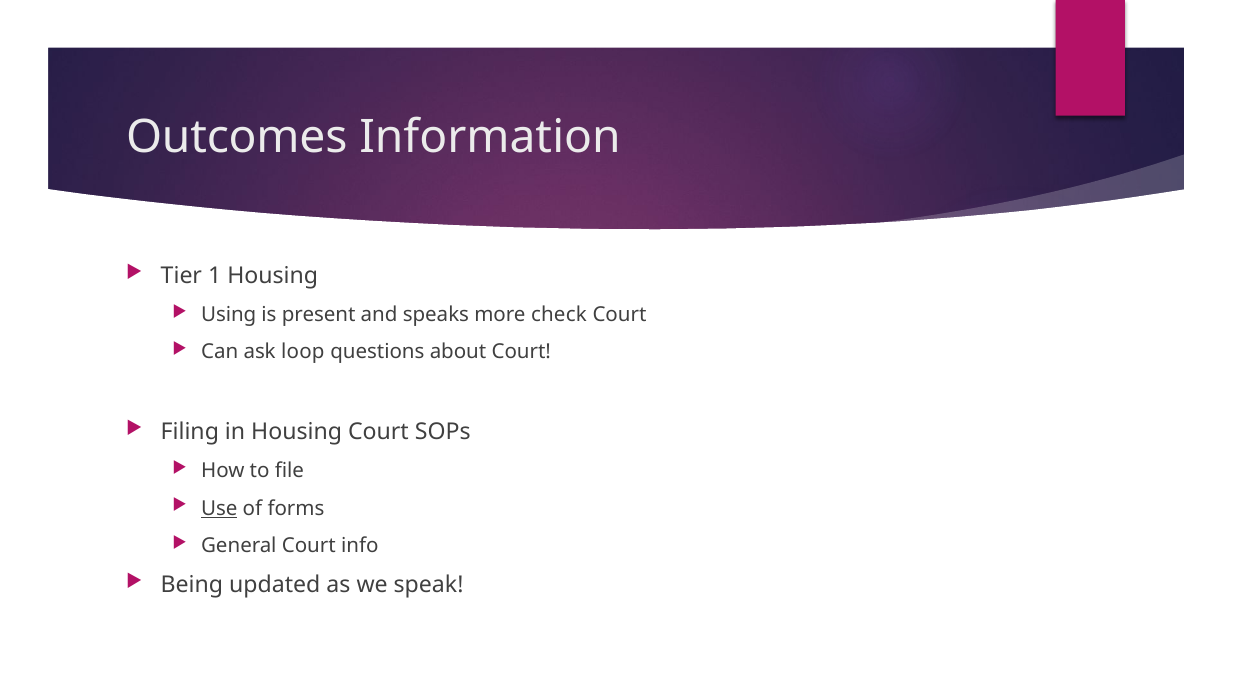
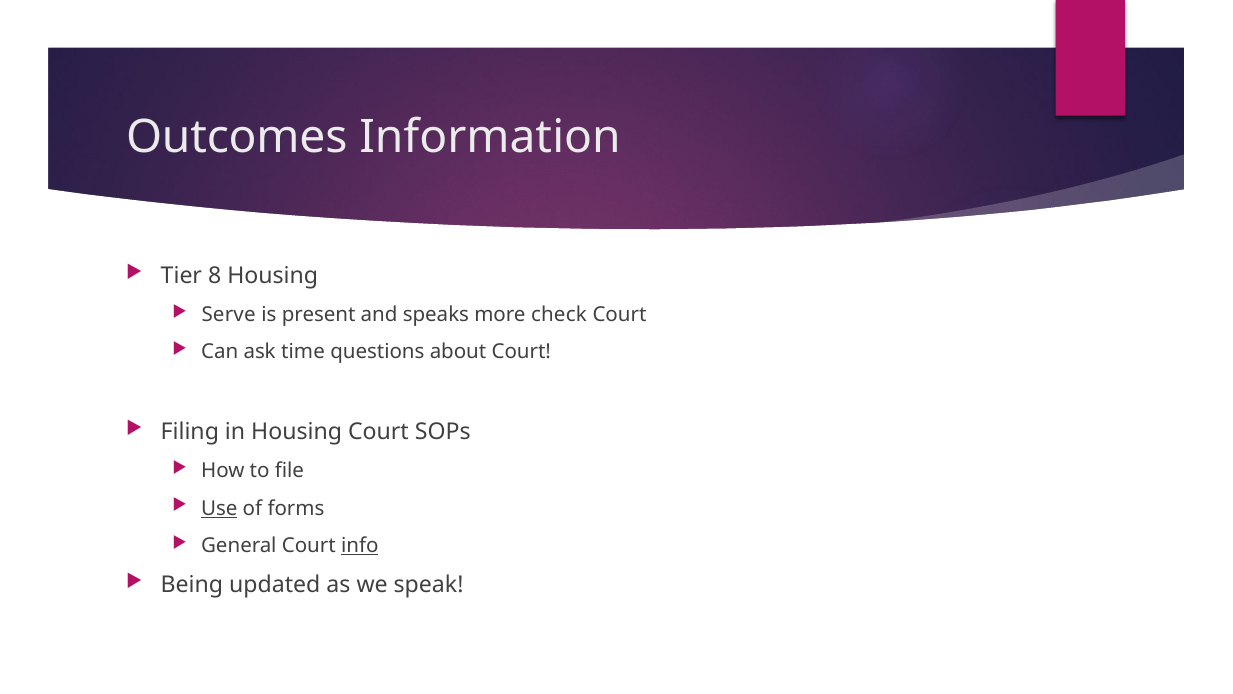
1: 1 -> 8 (215, 276)
Using: Using -> Serve (229, 315)
loop: loop -> time (303, 352)
info underline: none -> present (360, 546)
